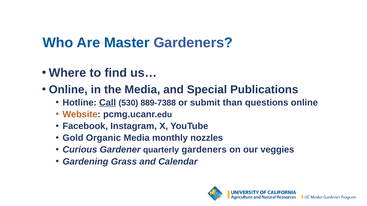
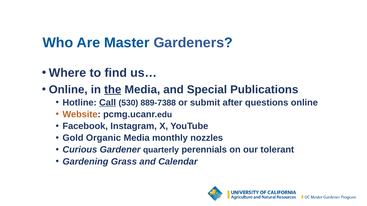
the underline: none -> present (113, 90)
than: than -> after (233, 103)
quarterly gardeners: gardeners -> perennials (204, 150)
veggies: veggies -> tolerant (277, 150)
